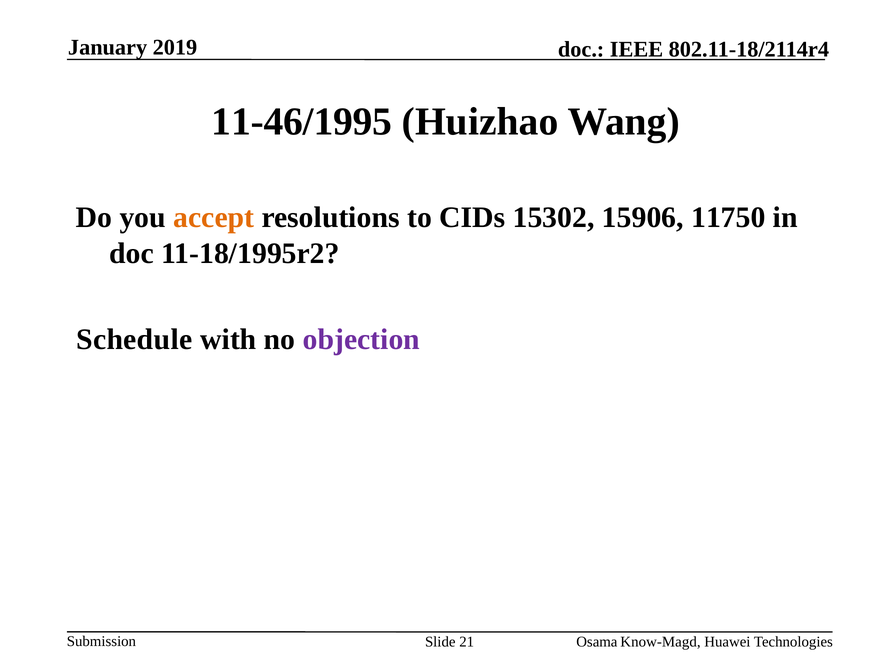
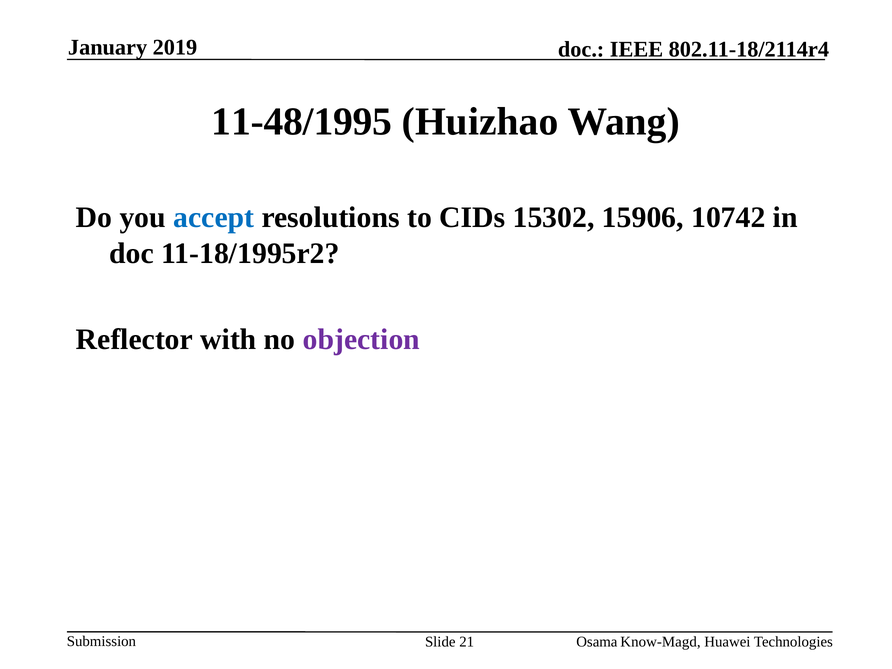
11-46/1995: 11-46/1995 -> 11-48/1995 (302, 122)
accept colour: orange -> blue (214, 218)
11750: 11750 -> 10742 (728, 218)
Schedule: Schedule -> Reflector (134, 340)
